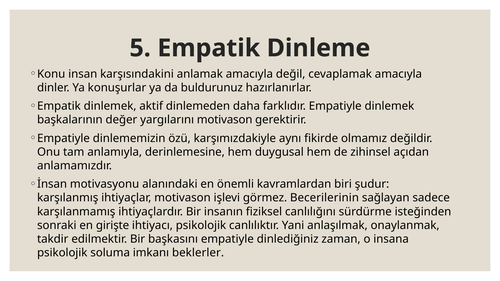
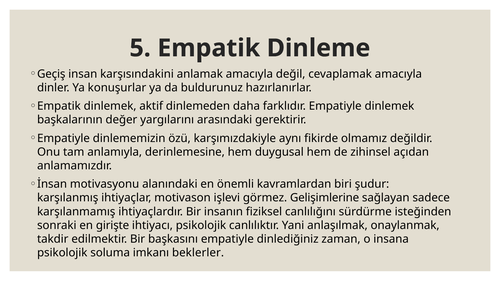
Konu: Konu -> Geçiş (51, 74)
yargılarını motivason: motivason -> arasındaki (225, 120)
Becerilerinin: Becerilerinin -> Gelişimlerine (325, 198)
